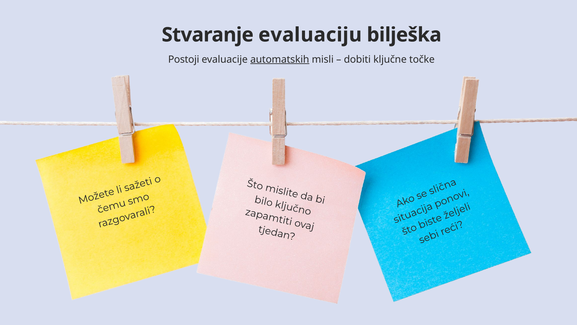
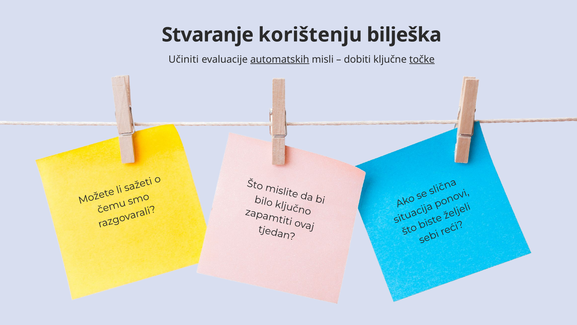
evaluaciju: evaluaciju -> korištenju (310, 35)
Postoji: Postoji -> Učiniti (184, 59)
točke underline: none -> present (422, 59)
